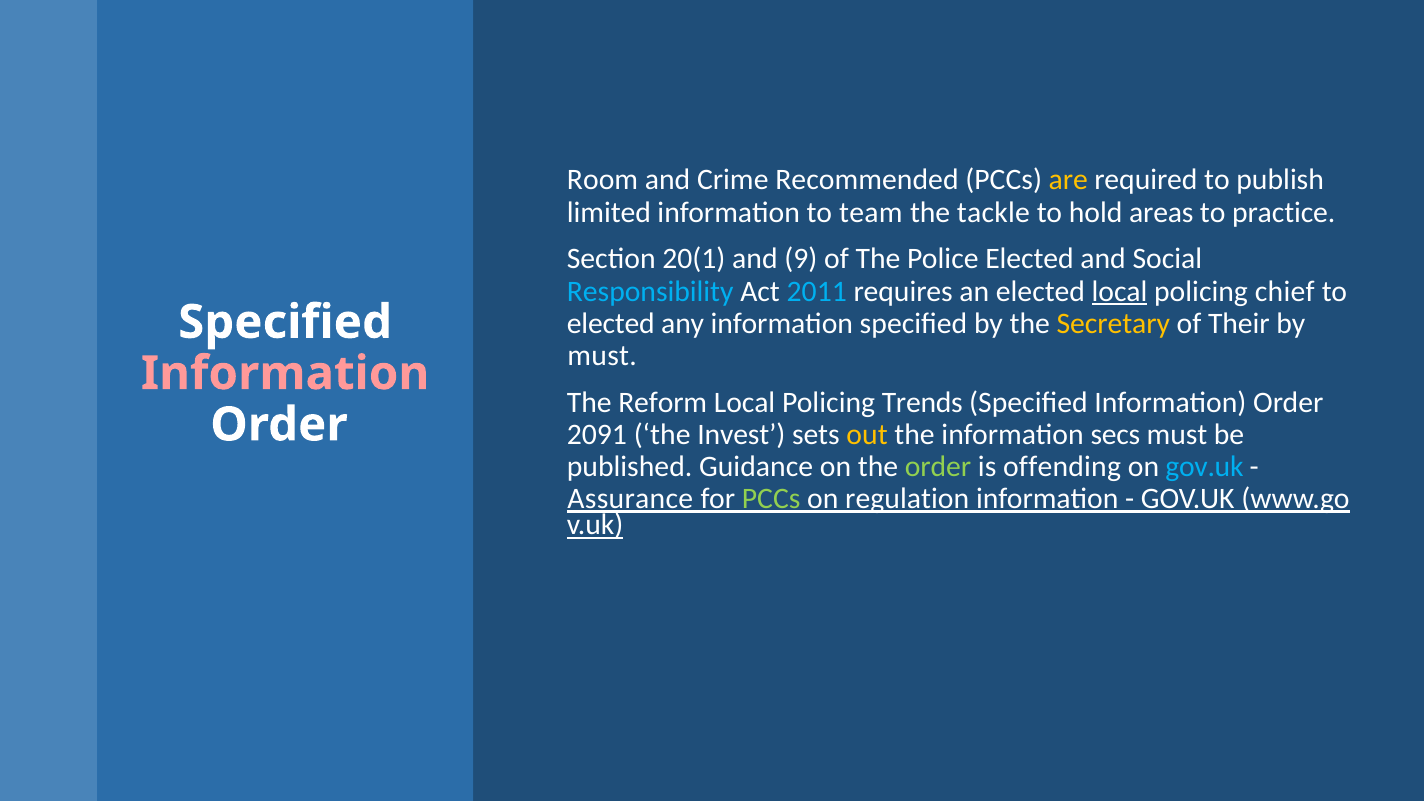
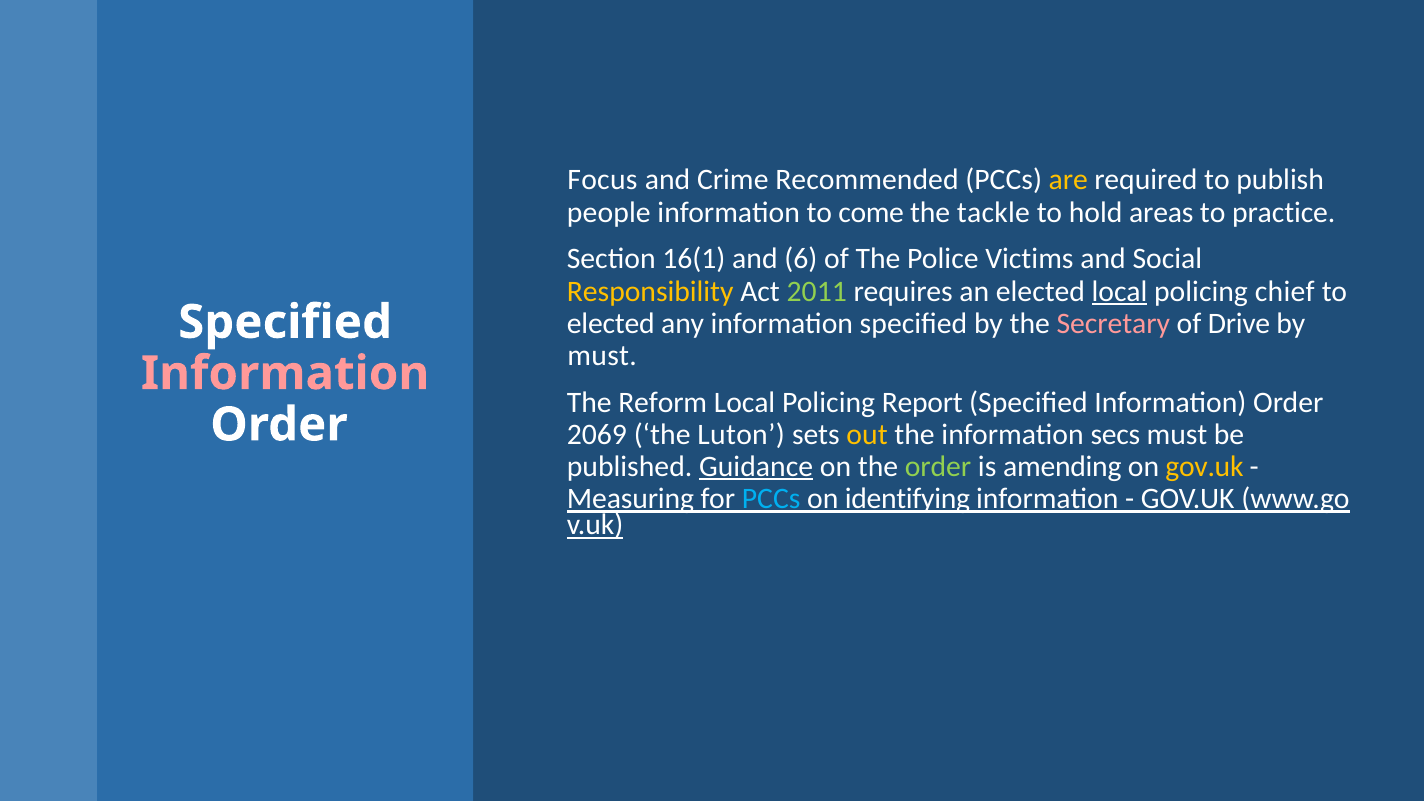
Room: Room -> Focus (602, 180)
limited: limited -> people (609, 212)
team: team -> come (871, 212)
20(1: 20(1 -> 16(1 (694, 259)
9: 9 -> 6 (801, 259)
Police Elected: Elected -> Victims (1029, 259)
Responsibility colour: light blue -> yellow (650, 291)
2011 colour: light blue -> light green (817, 291)
Secretary colour: yellow -> pink (1113, 323)
Their: Their -> Drive (1239, 323)
Trends: Trends -> Report (922, 402)
2091: 2091 -> 2069 (597, 434)
Invest: Invest -> Luton (741, 434)
Guidance underline: none -> present (756, 466)
offending: offending -> amending (1062, 466)
gov.uk colour: light blue -> yellow (1204, 466)
Assurance: Assurance -> Measuring (630, 499)
PCCs colour: light green -> light blue (771, 499)
regulation: regulation -> identifying (907, 499)
